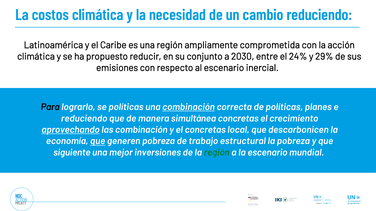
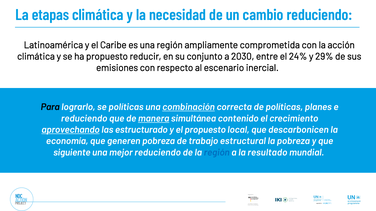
costos: costos -> etapas (50, 15)
manera underline: none -> present (154, 119)
simultánea concretas: concretas -> contenido (238, 119)
las combinación: combinación -> estructurado (141, 130)
el concretas: concretas -> propuesto (205, 130)
que underline: present -> none (98, 141)
mejor inversiones: inversiones -> reduciendo (158, 153)
región colour: green -> blue (217, 153)
la escenario: escenario -> resultado (267, 153)
